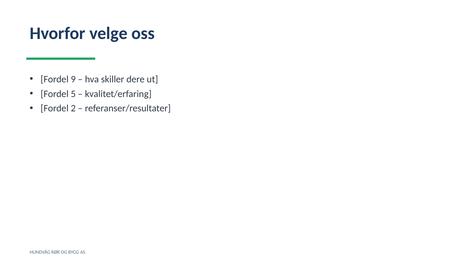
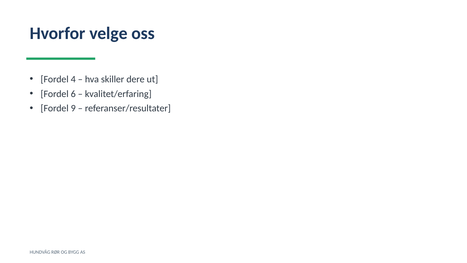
9: 9 -> 4 (73, 79)
5: 5 -> 6 (73, 94)
2: 2 -> 9 (73, 108)
